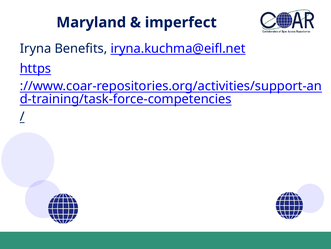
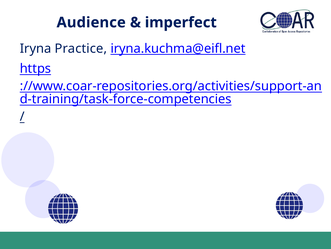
Maryland: Maryland -> Audience (91, 22)
Benefits: Benefits -> Practice (81, 48)
